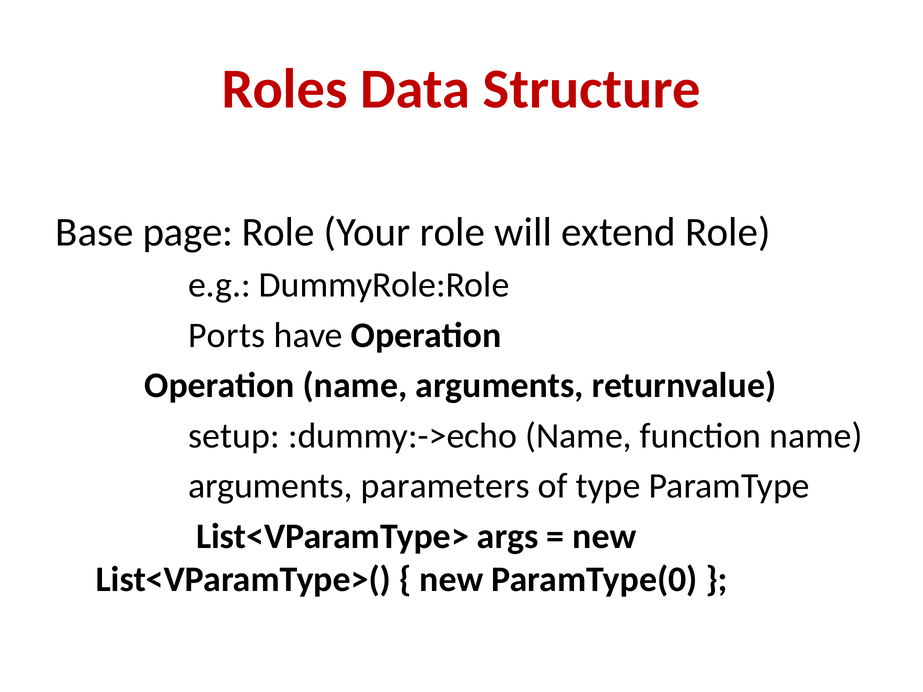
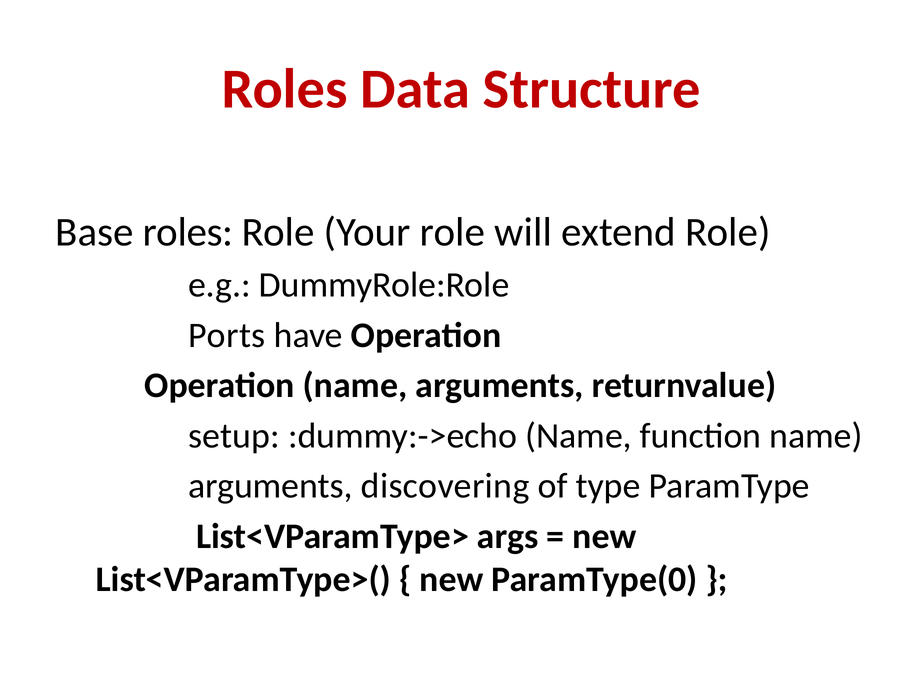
Base page: page -> roles (188, 232)
parameters: parameters -> discovering (445, 486)
